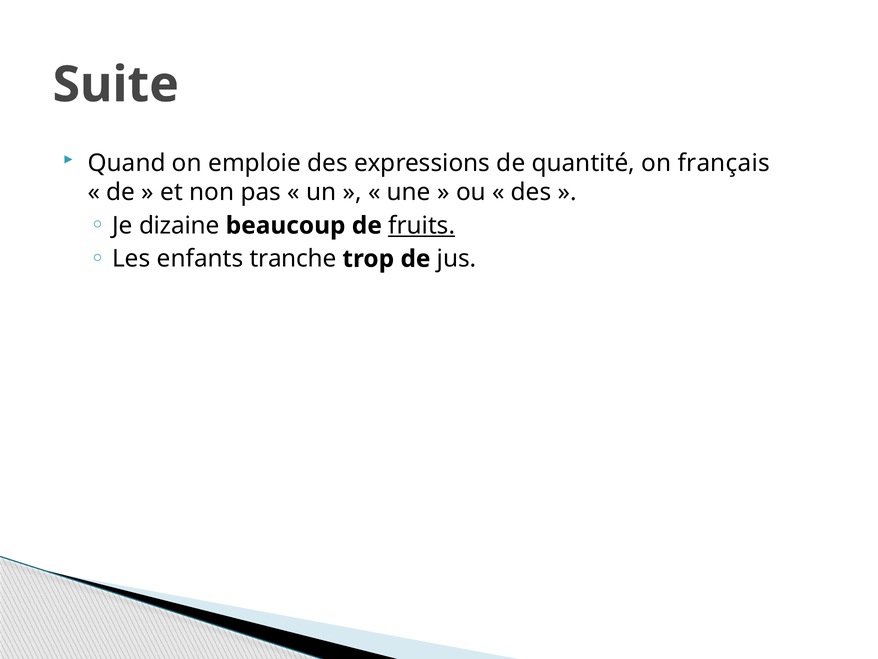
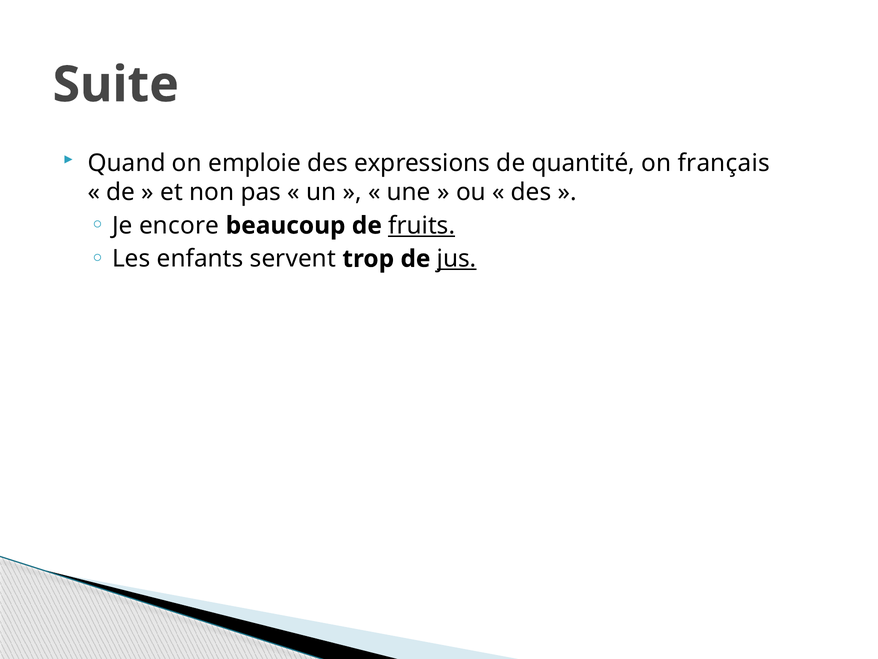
dizaine: dizaine -> encore (179, 225)
tranche: tranche -> servent (293, 259)
jus underline: none -> present (457, 259)
